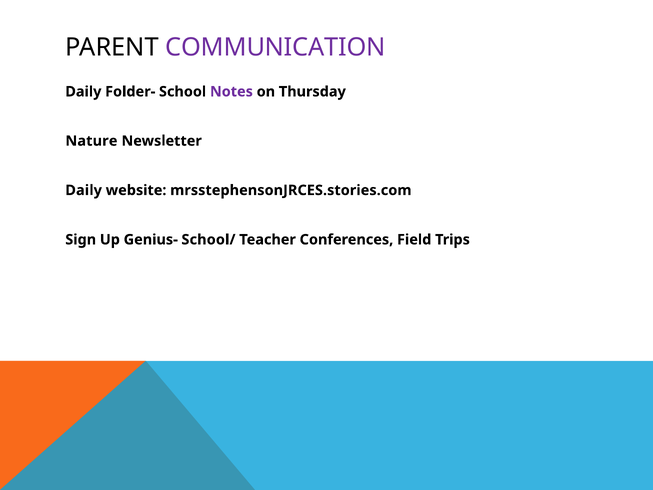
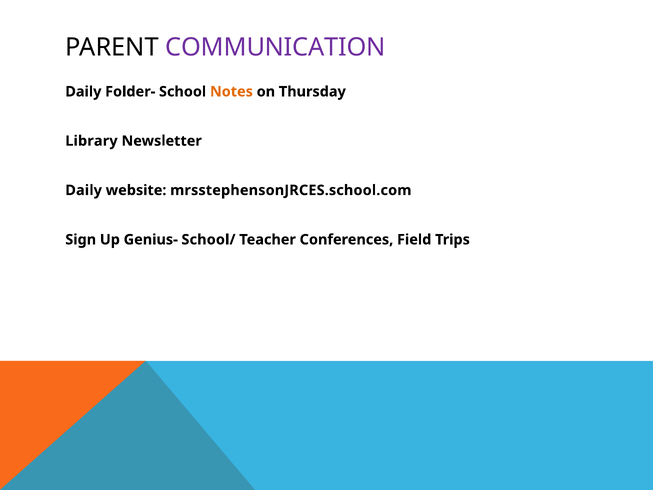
Notes colour: purple -> orange (231, 92)
Nature: Nature -> Library (91, 141)
mrsstephensonJRCES.stories.com: mrsstephensonJRCES.stories.com -> mrsstephensonJRCES.school.com (291, 190)
